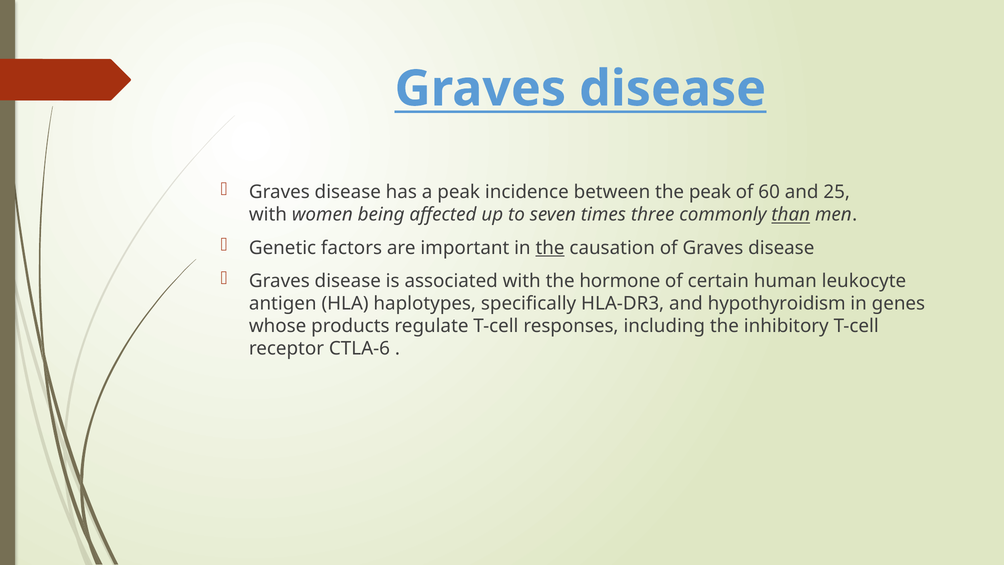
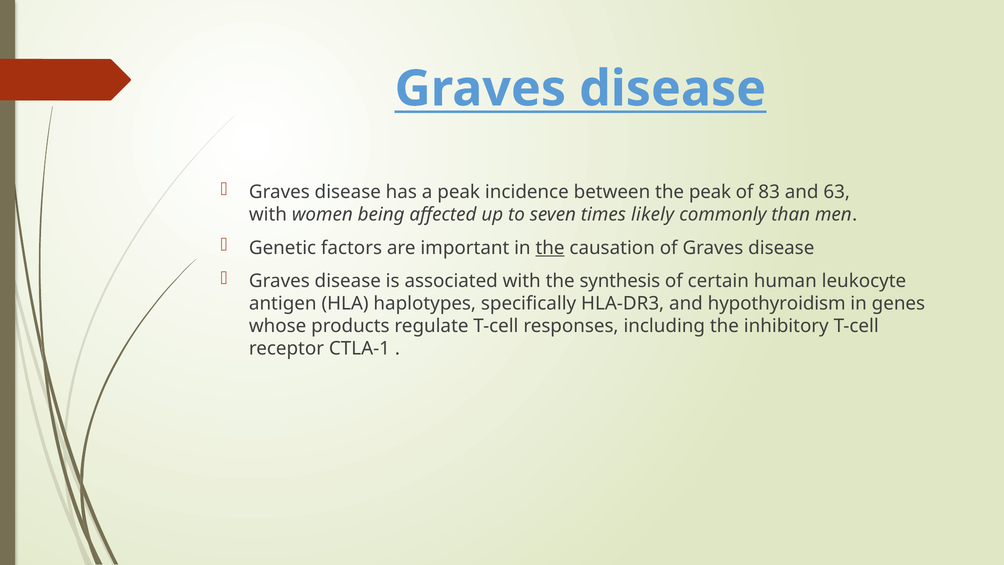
60: 60 -> 83 (769, 192)
25: 25 -> 63 (837, 192)
three: three -> likely (653, 215)
than underline: present -> none (791, 215)
hormone: hormone -> synthesis (620, 281)
CTLA-6: CTLA-6 -> CTLA-1 (359, 349)
